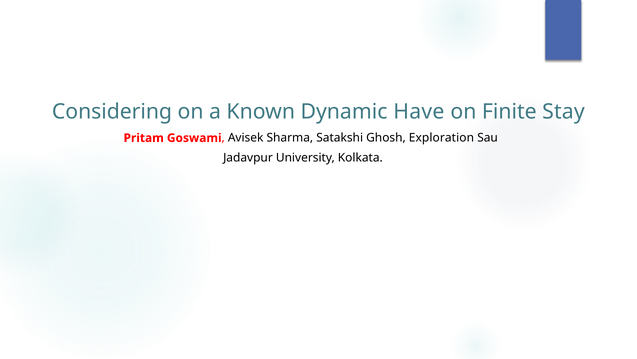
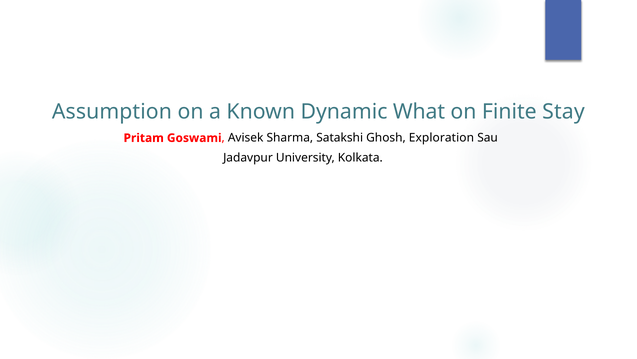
Considering: Considering -> Assumption (112, 111)
Have: Have -> What (419, 111)
